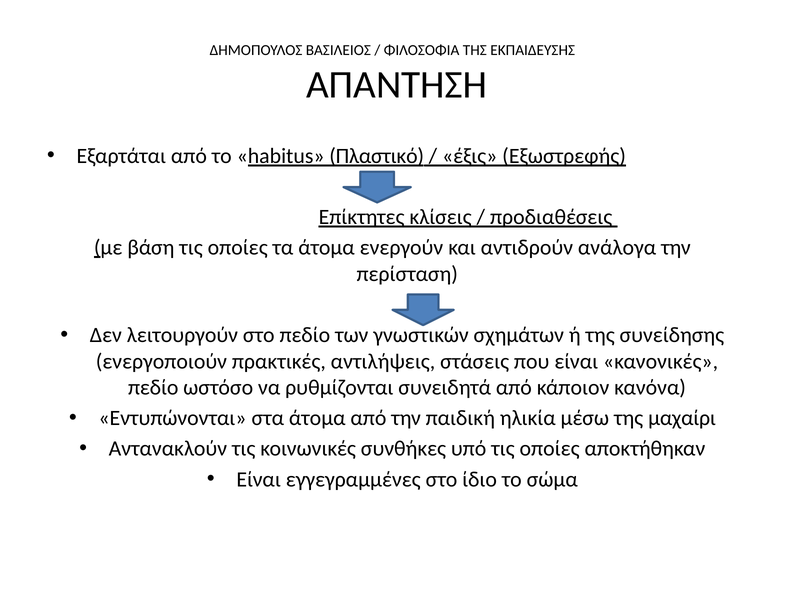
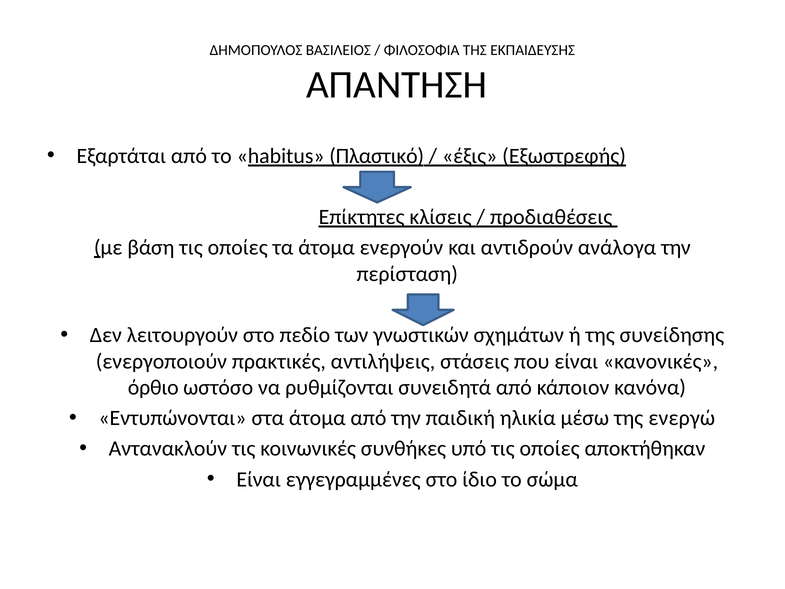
πεδίο: πεδίο -> όρθιο (153, 387)
μαχαίρι: μαχαίρι -> ενεργώ (682, 418)
